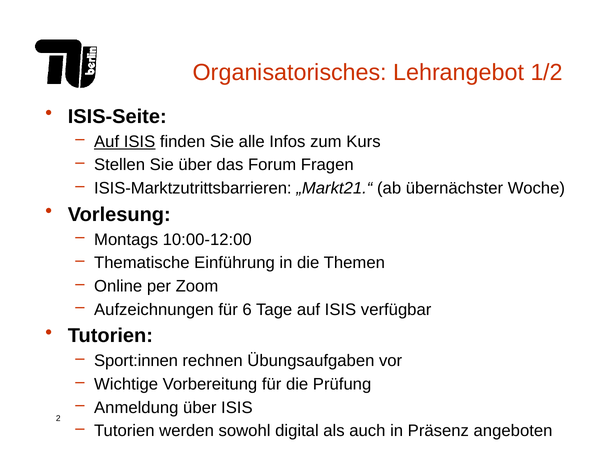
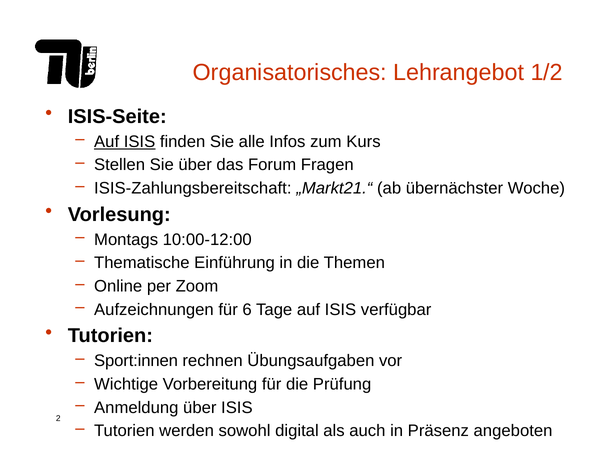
ISIS-Marktzutrittsbarrieren: ISIS-Marktzutrittsbarrieren -> ISIS-Zahlungsbereitschaft (193, 188)
